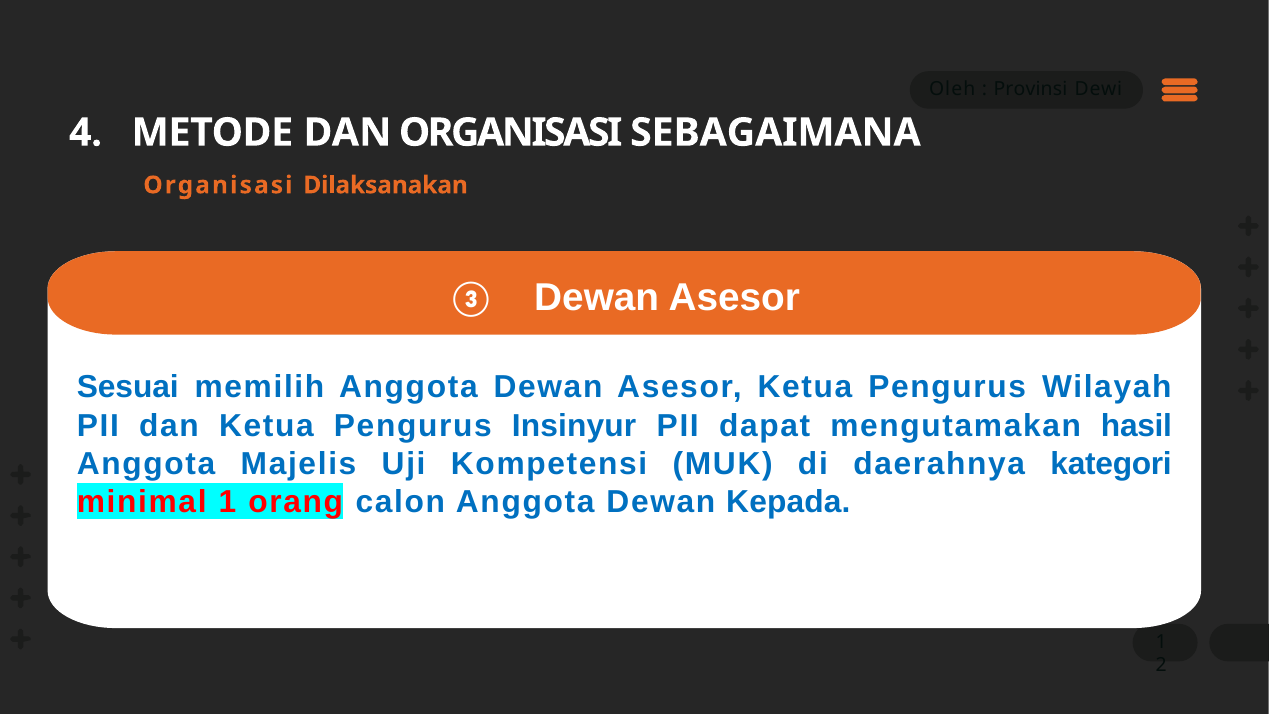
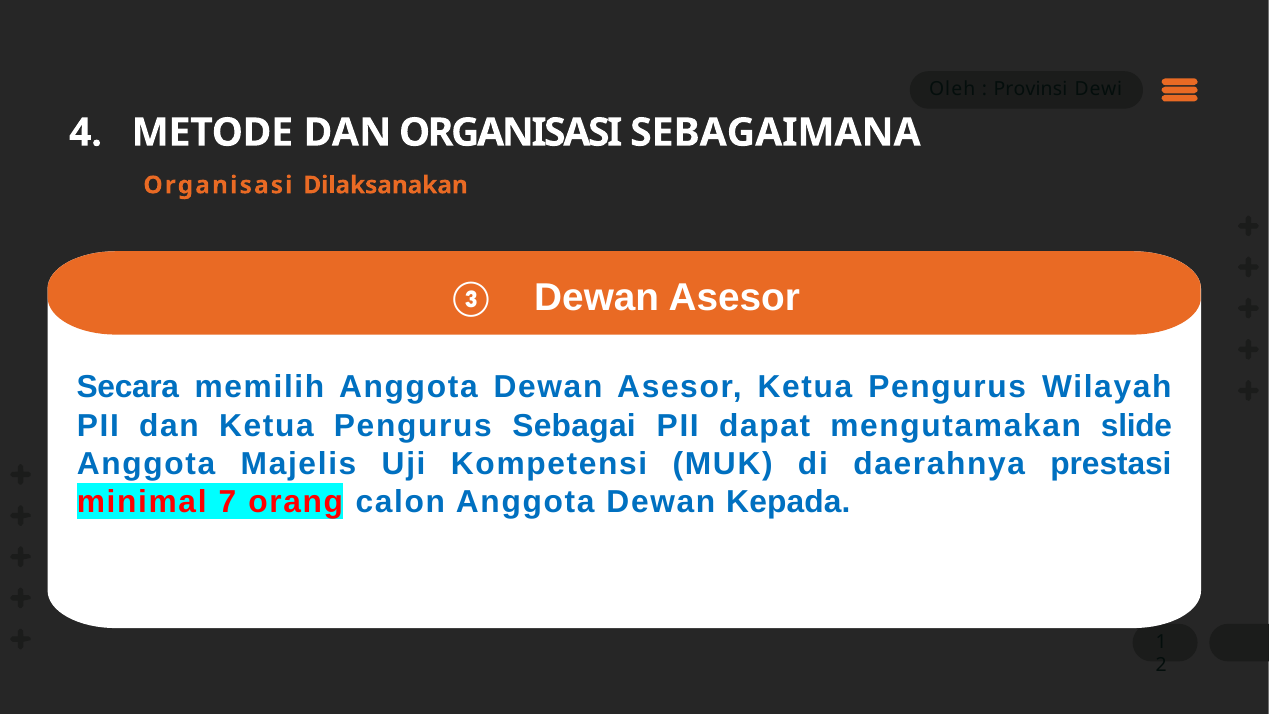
Sesuai: Sesuai -> Secara (128, 387)
Insinyur: Insinyur -> Sebagai (574, 425)
hasil: hasil -> slide (1136, 425)
kategori: kategori -> prestasi (1111, 464)
minimal 1: 1 -> 7 (227, 502)
